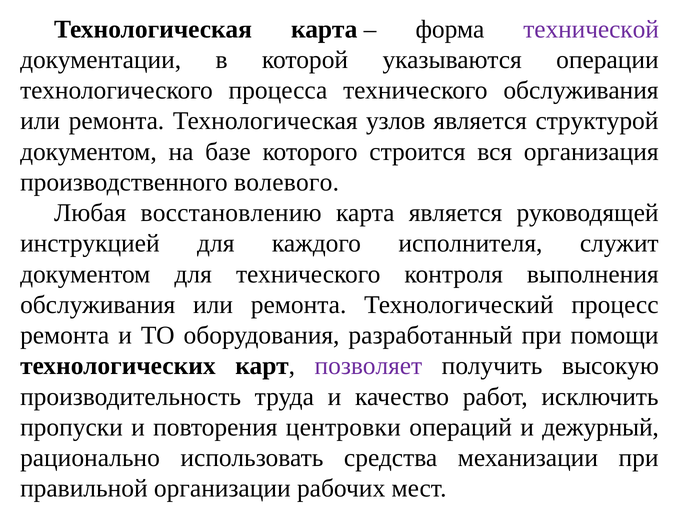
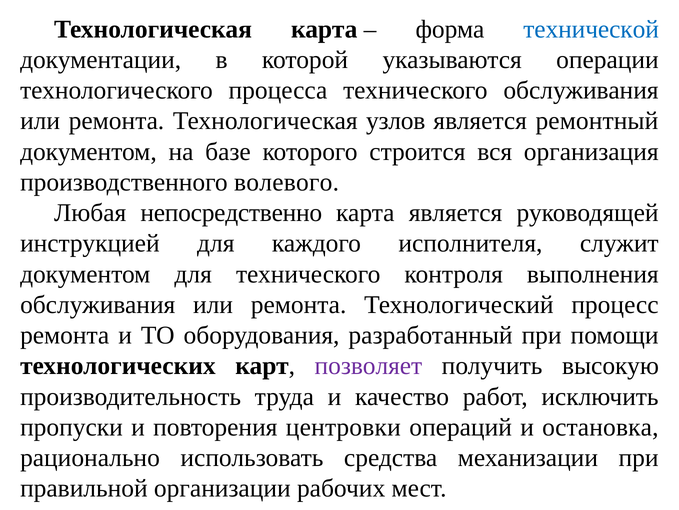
технической colour: purple -> blue (591, 29)
структурой: структурой -> ремонтный (597, 121)
восстановлению: восстановлению -> непосредственно (231, 213)
дежурный: дежурный -> остановка (600, 427)
